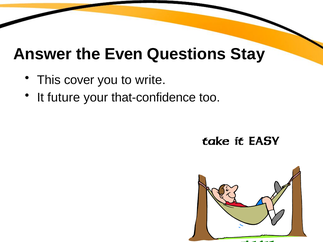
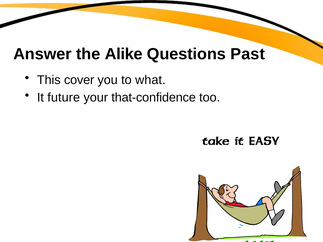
Even: Even -> Alike (124, 54)
Stay: Stay -> Past (248, 54)
write: write -> what (150, 80)
